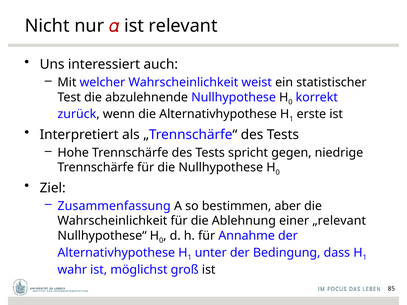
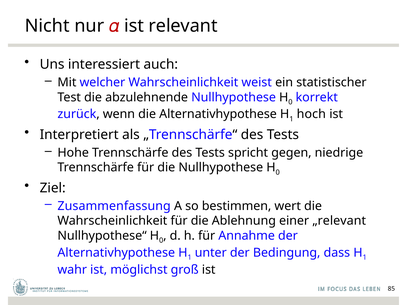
erste: erste -> hoch (311, 114)
aber: aber -> wert (288, 206)
